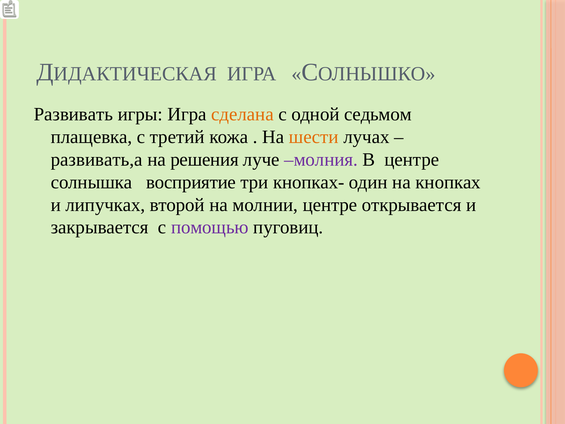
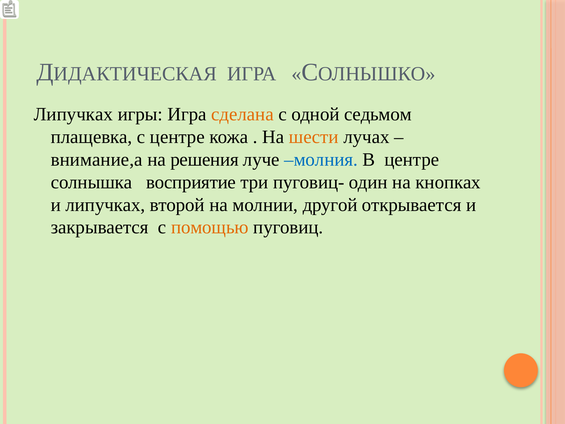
Развивать: Развивать -> Липучках (73, 114)
с третий: третий -> центре (177, 137)
развивать,а: развивать,а -> внимание,а (97, 159)
молния colour: purple -> blue (321, 159)
кнопках-: кнопках- -> пуговиц- (309, 182)
молнии центре: центре -> другой (330, 205)
помощью colour: purple -> orange (210, 227)
